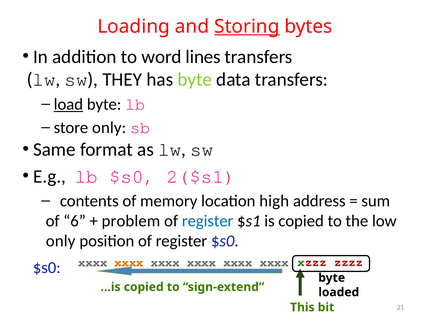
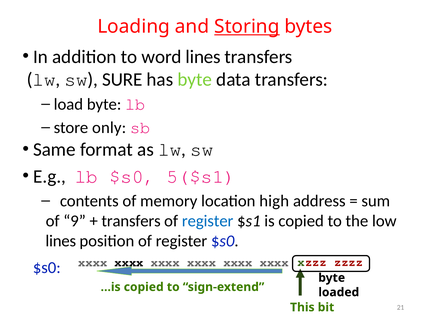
THEY: THEY -> SURE (122, 80)
load underline: present -> none (68, 104)
2($s1: 2($s1 -> 5($s1 (201, 177)
6: 6 -> 9 (75, 221)
problem: problem -> transfers (131, 221)
only: only -> lines (61, 241)
xxxx colour: orange -> black (129, 263)
